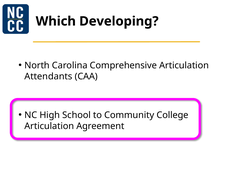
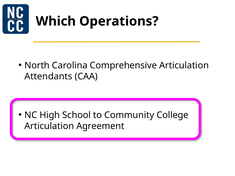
Developing: Developing -> Operations (119, 21)
